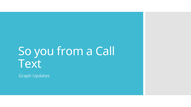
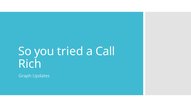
from: from -> tried (70, 52)
Text: Text -> Rich (30, 64)
